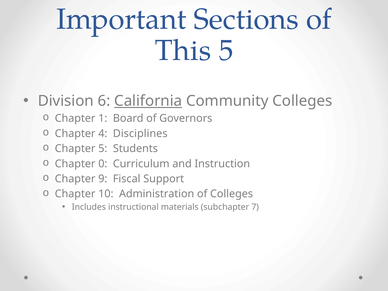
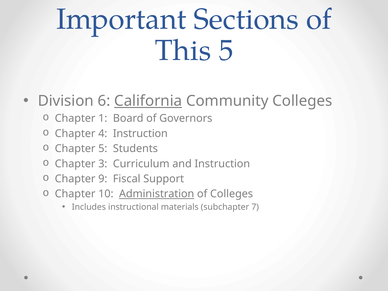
4 Disciplines: Disciplines -> Instruction (140, 134)
0: 0 -> 3 (103, 164)
Administration underline: none -> present (157, 194)
